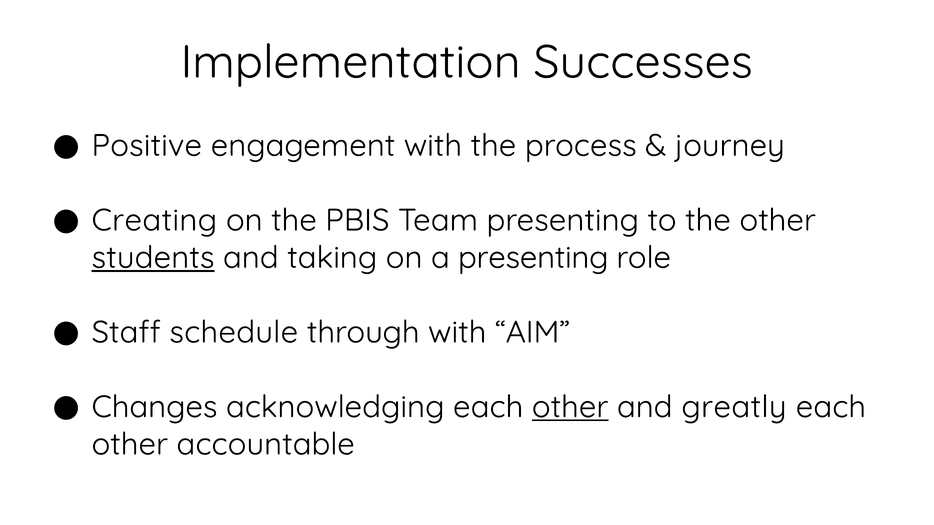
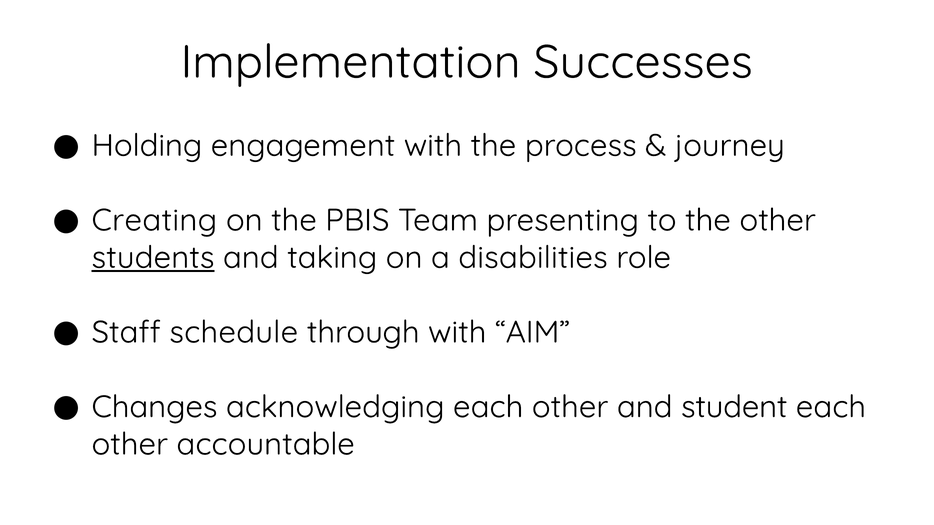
Positive: Positive -> Holding (147, 146)
a presenting: presenting -> disabilities (533, 258)
other underline: present -> none (570, 407)
greatly: greatly -> student (734, 407)
